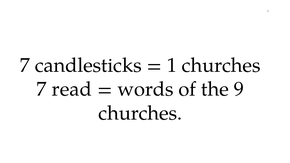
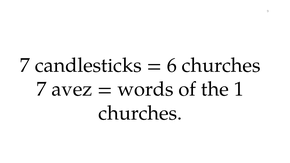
1: 1 -> 6 (172, 65)
read: read -> avez (72, 89)
the 9: 9 -> 1 (239, 89)
